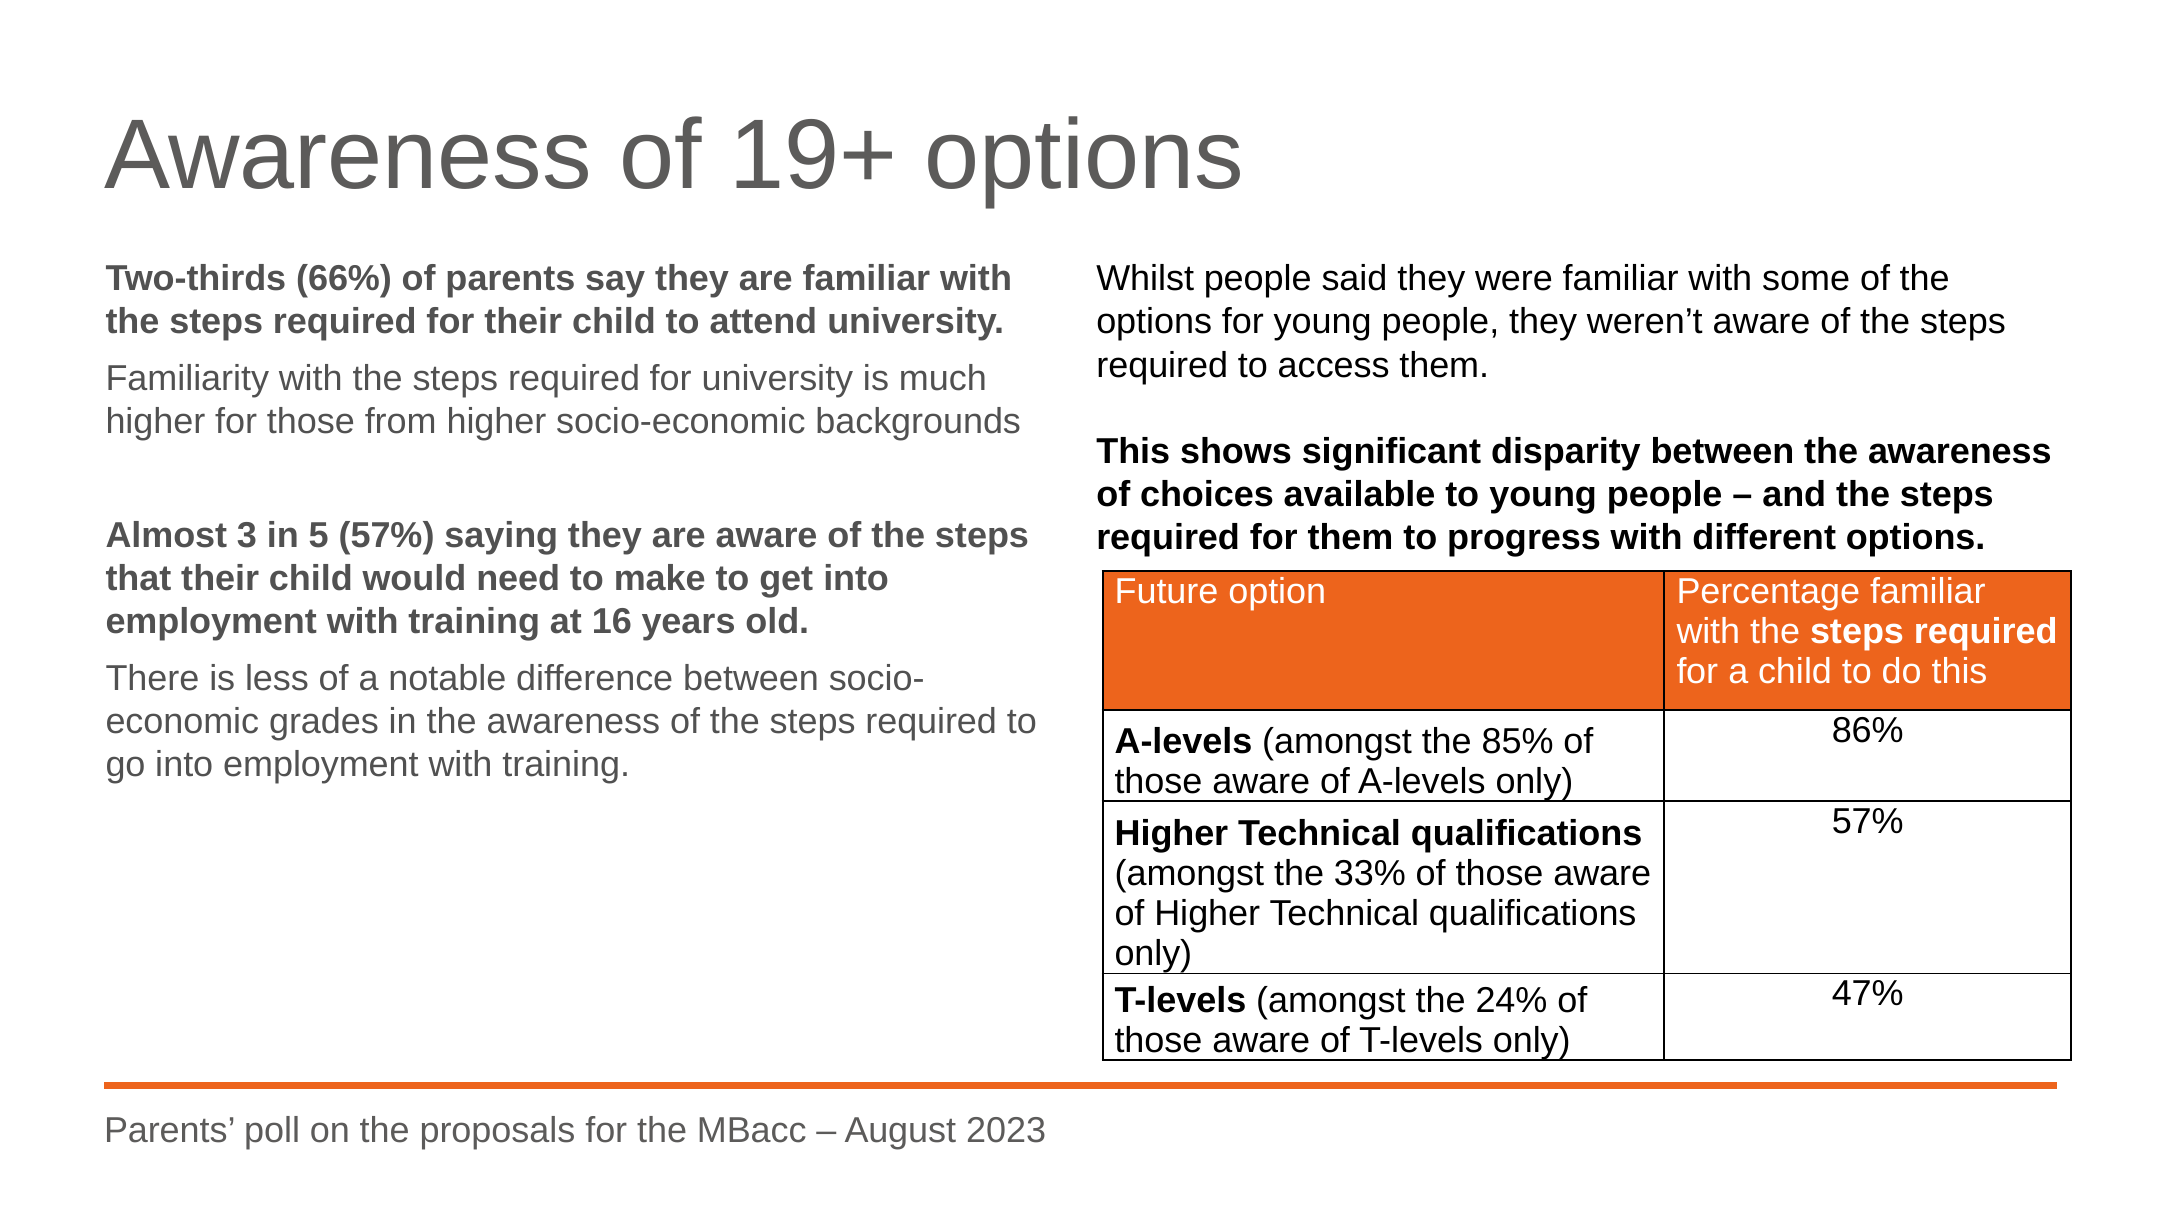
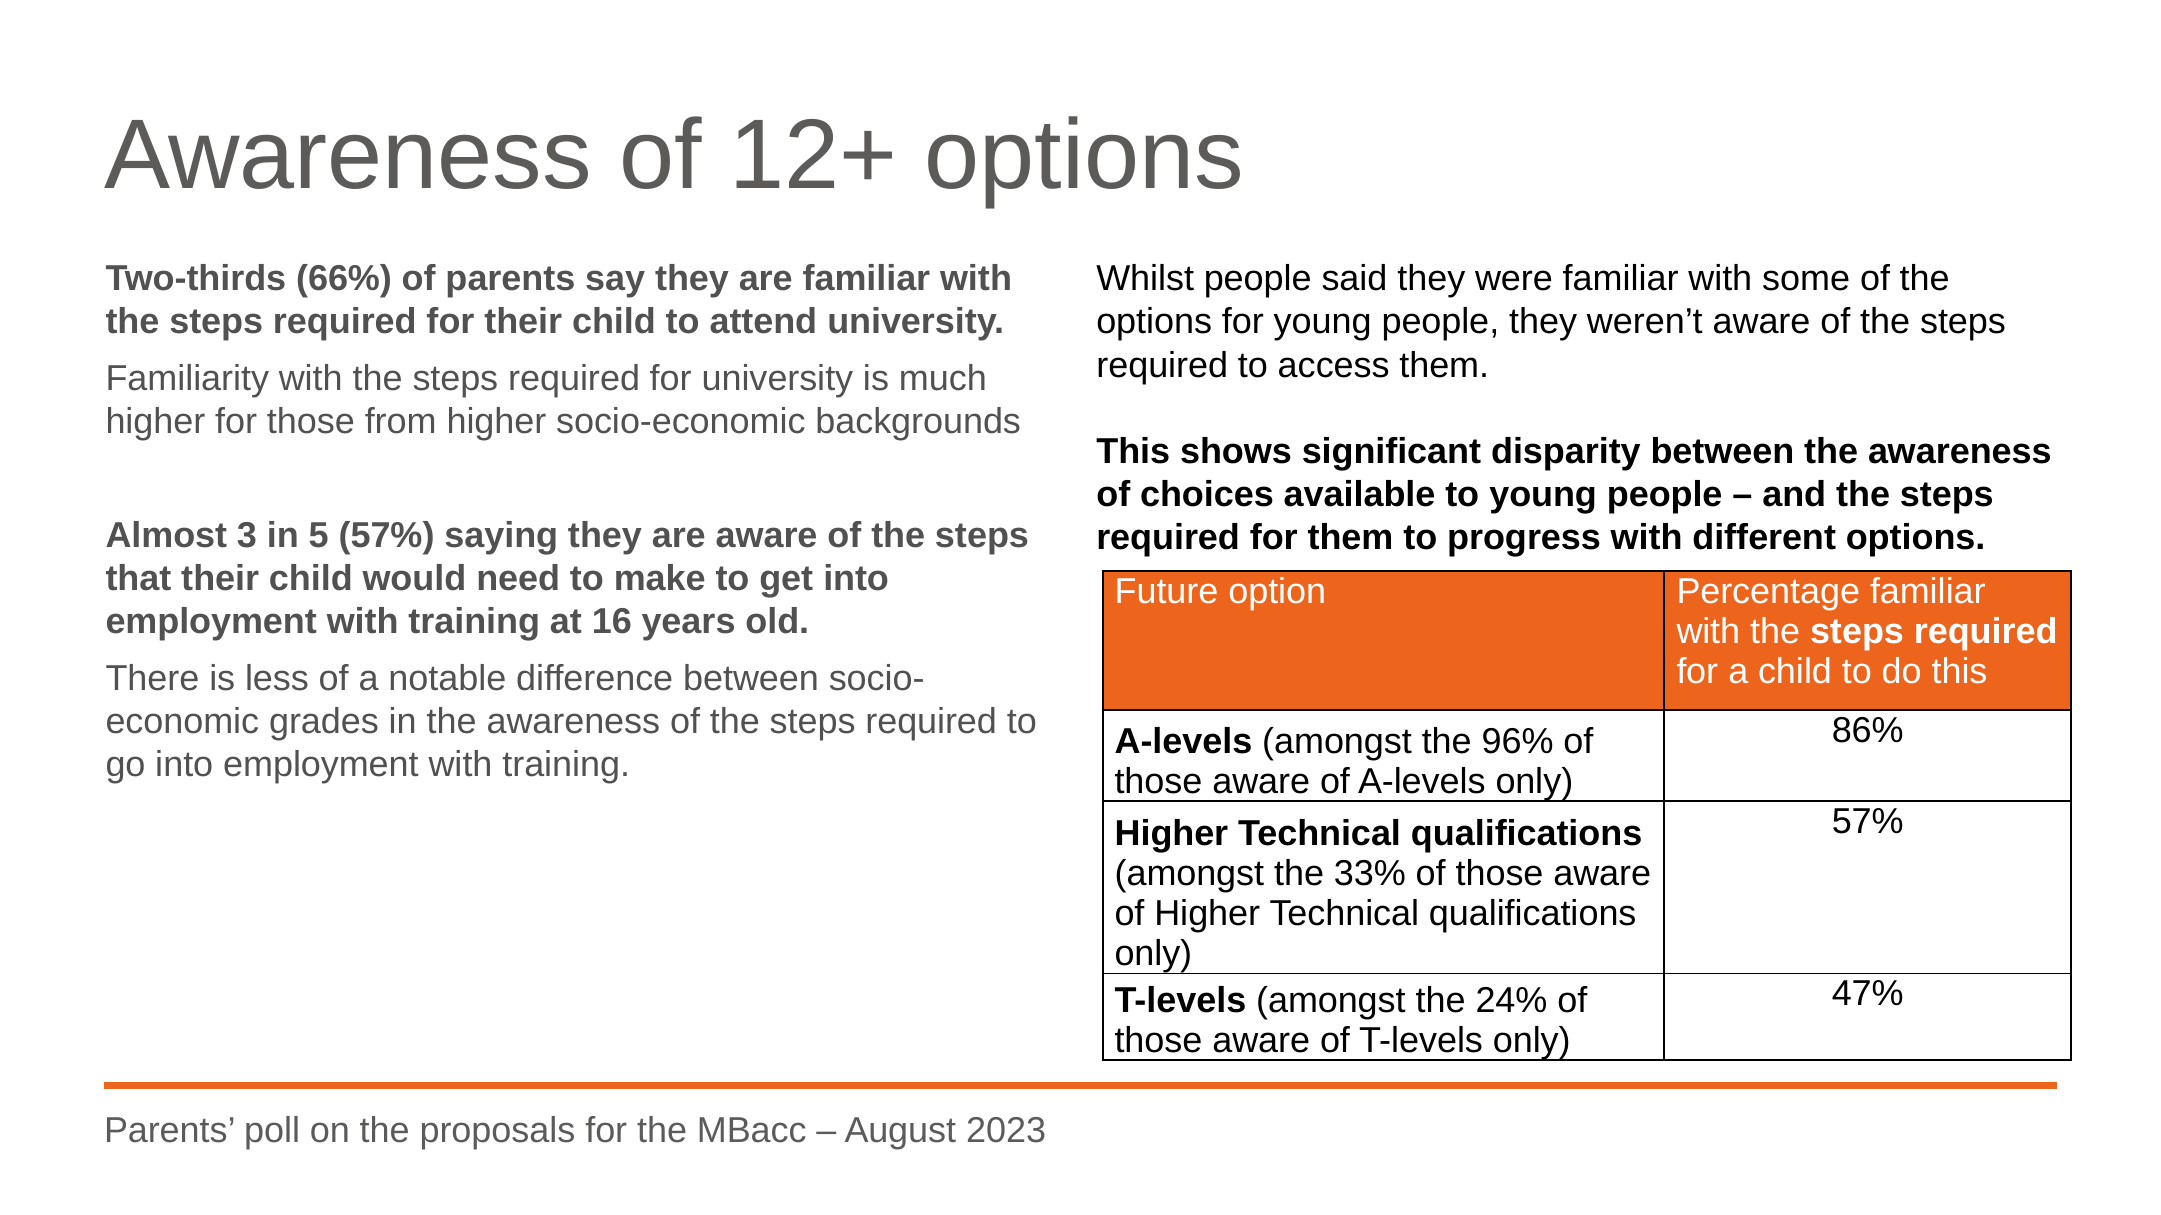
19+: 19+ -> 12+ (813, 156)
85%: 85% -> 96% (1518, 742)
